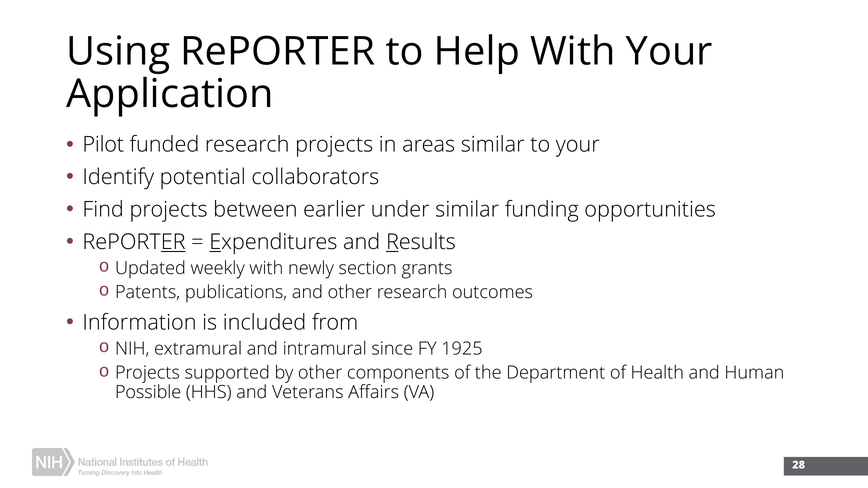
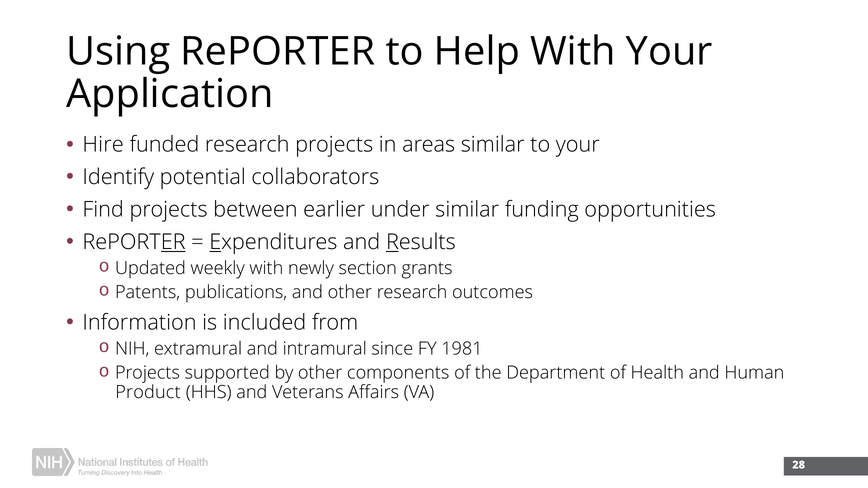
Pilot: Pilot -> Hire (103, 145)
1925: 1925 -> 1981 (462, 349)
Possible: Possible -> Product (148, 392)
